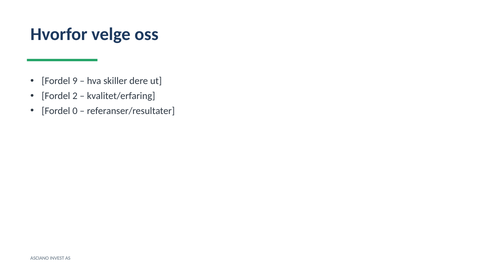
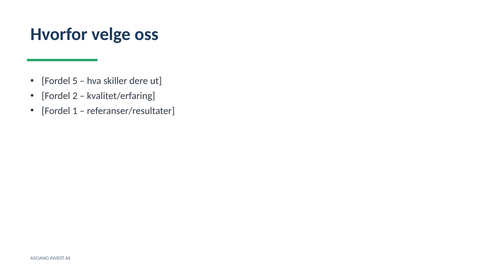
9: 9 -> 5 (75, 81)
0: 0 -> 1 (75, 111)
